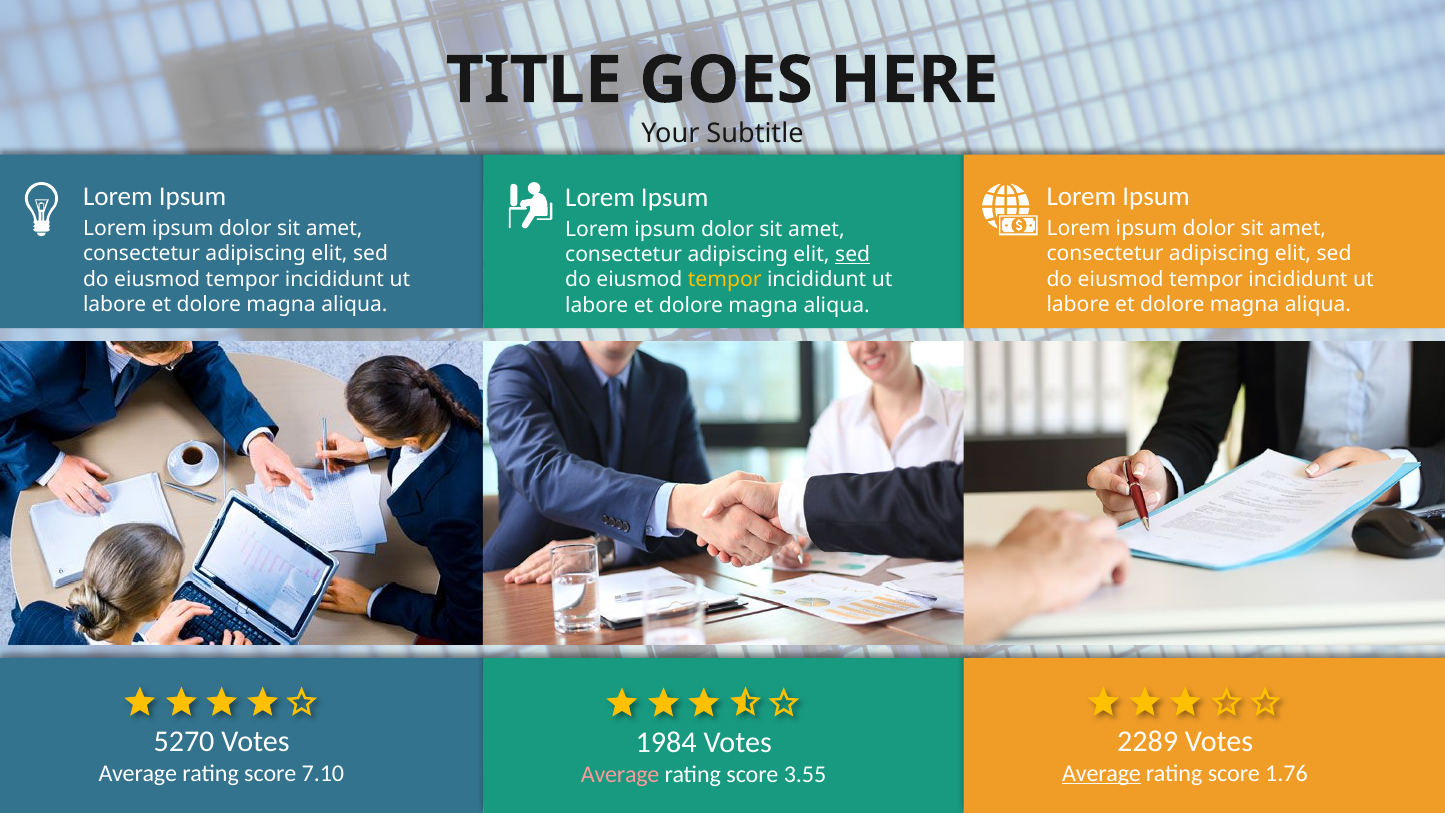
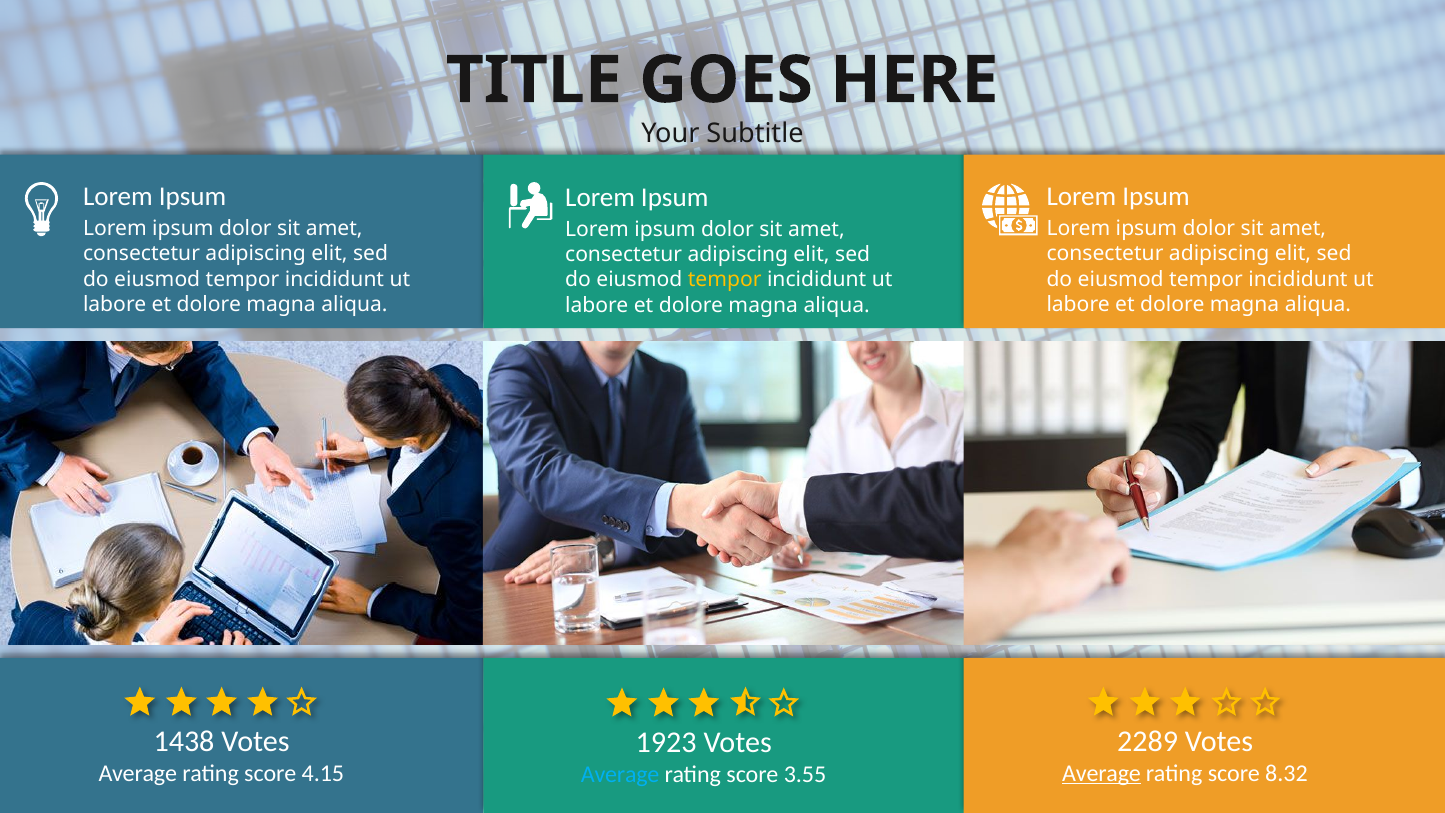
sed underline: present -> none (853, 255)
5270: 5270 -> 1438 (184, 741)
1984: 1984 -> 1923 (666, 742)
7.10: 7.10 -> 4.15 (323, 773)
1.76: 1.76 -> 8.32 (1286, 773)
Average colour: pink -> light blue (620, 774)
